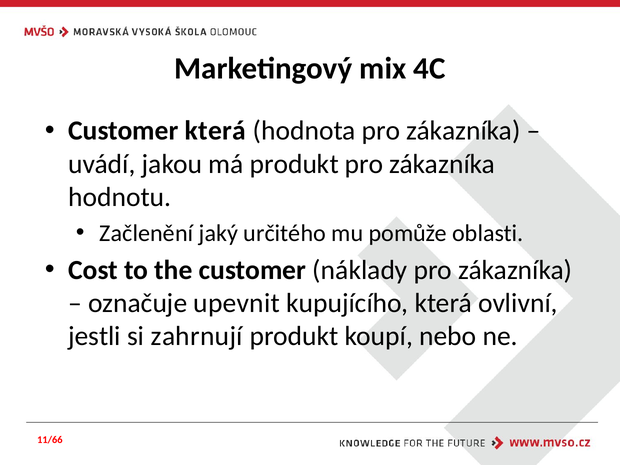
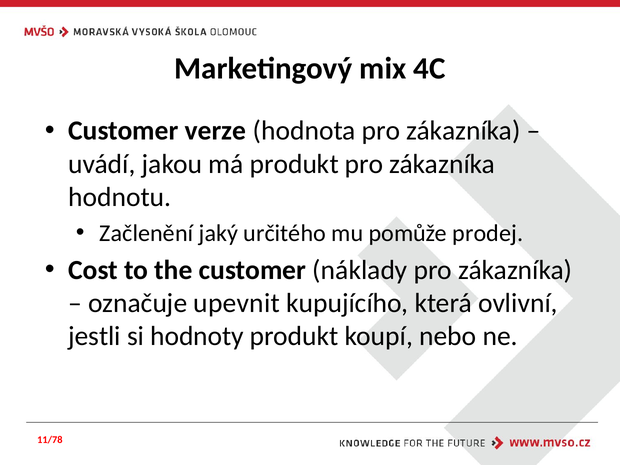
Customer která: která -> verze (215, 131)
oblasti: oblasti -> prodej (488, 233)
zahrnují: zahrnují -> hodnoty (197, 336)
11/66: 11/66 -> 11/78 (50, 440)
